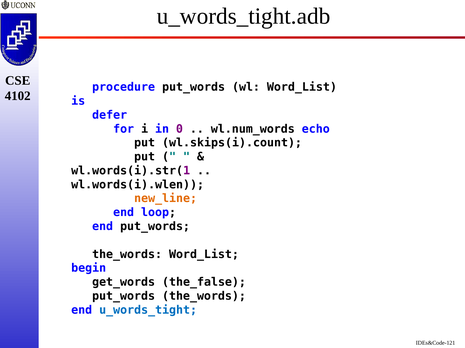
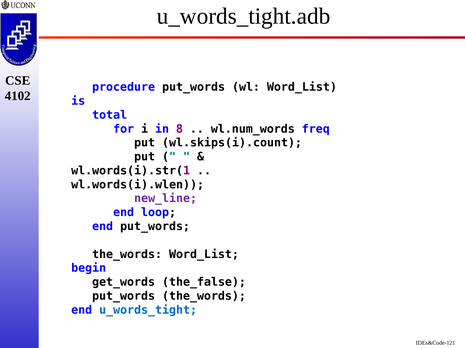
defer: defer -> total (110, 115)
0: 0 -> 8 (179, 129)
echo: echo -> freq (316, 129)
new_line colour: orange -> purple (166, 199)
